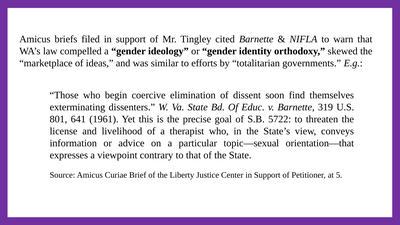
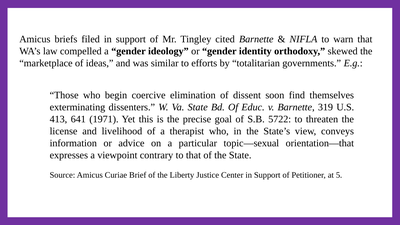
801: 801 -> 413 (58, 119)
1961: 1961 -> 1971 (104, 119)
